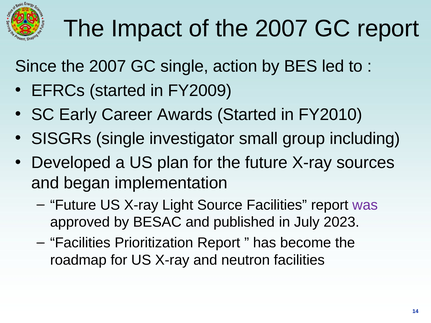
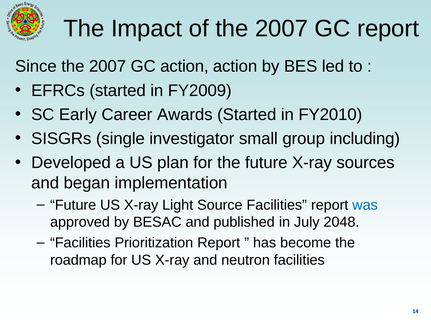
GC single: single -> action (184, 66)
was colour: purple -> blue (365, 205)
2023: 2023 -> 2048 (341, 222)
